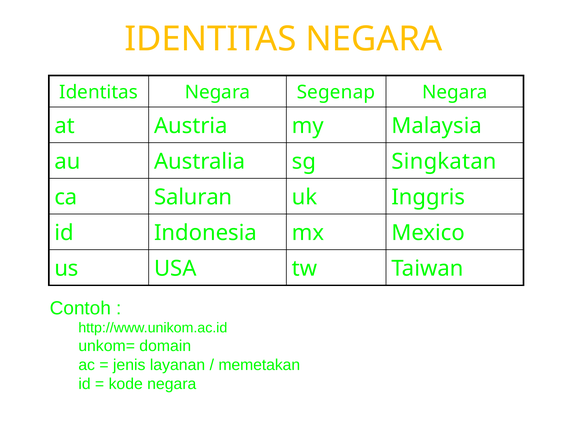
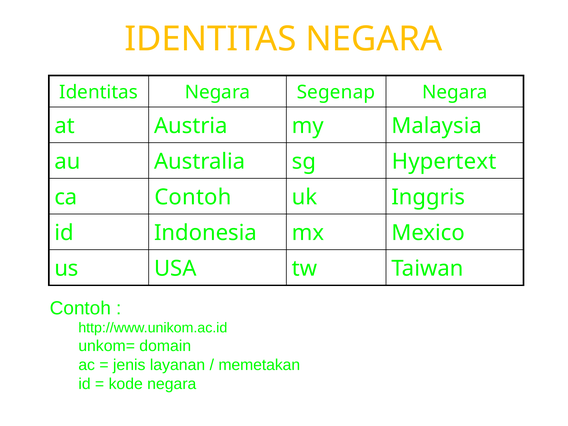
Singkatan: Singkatan -> Hypertext (444, 162)
ca Saluran: Saluran -> Contoh (193, 197)
